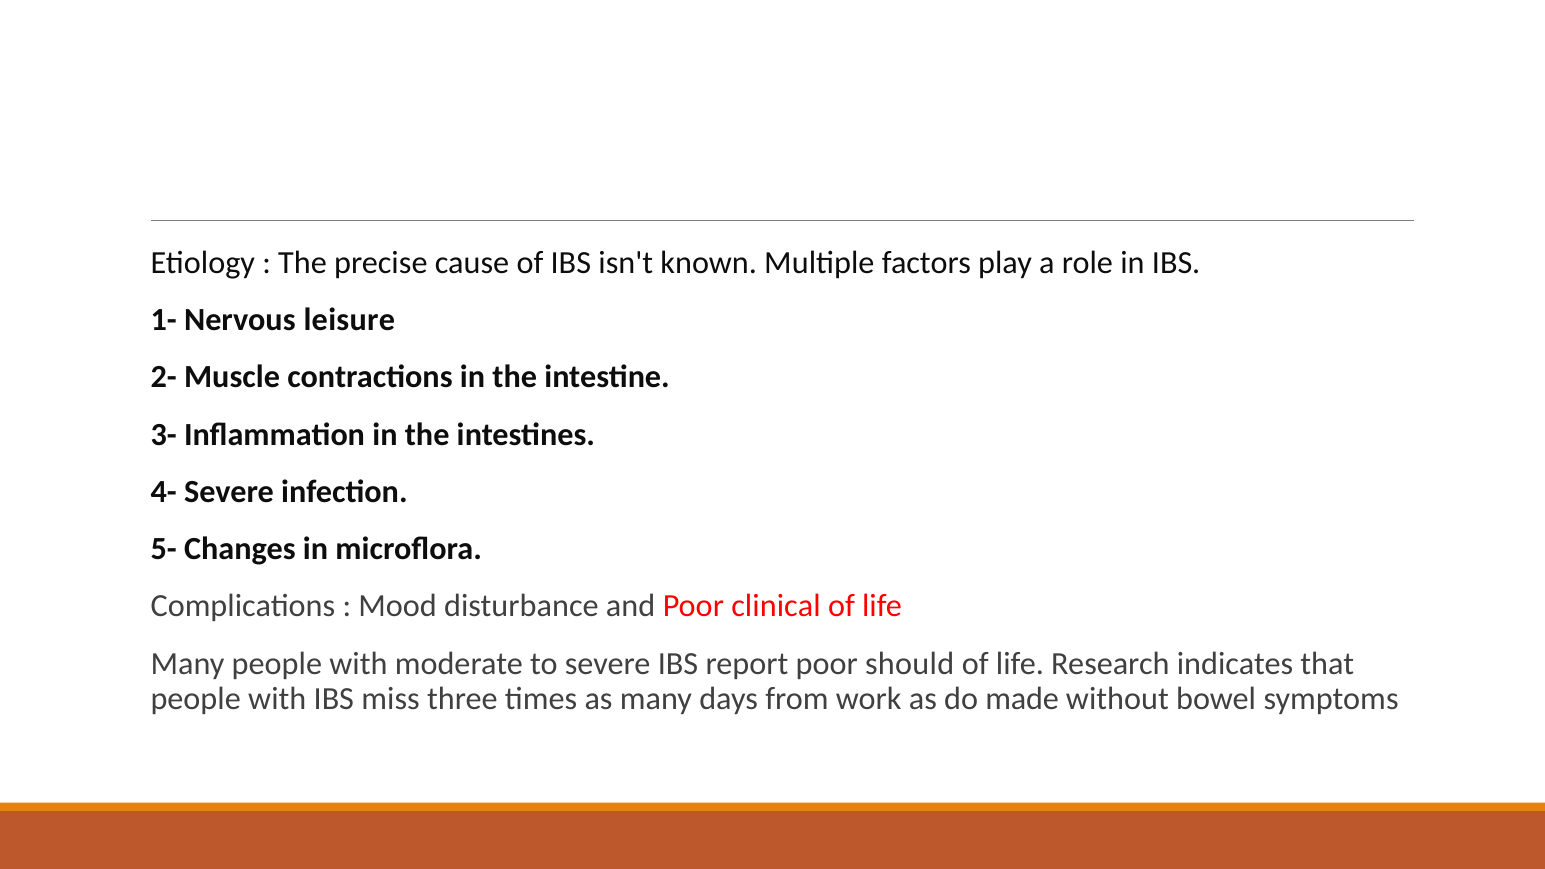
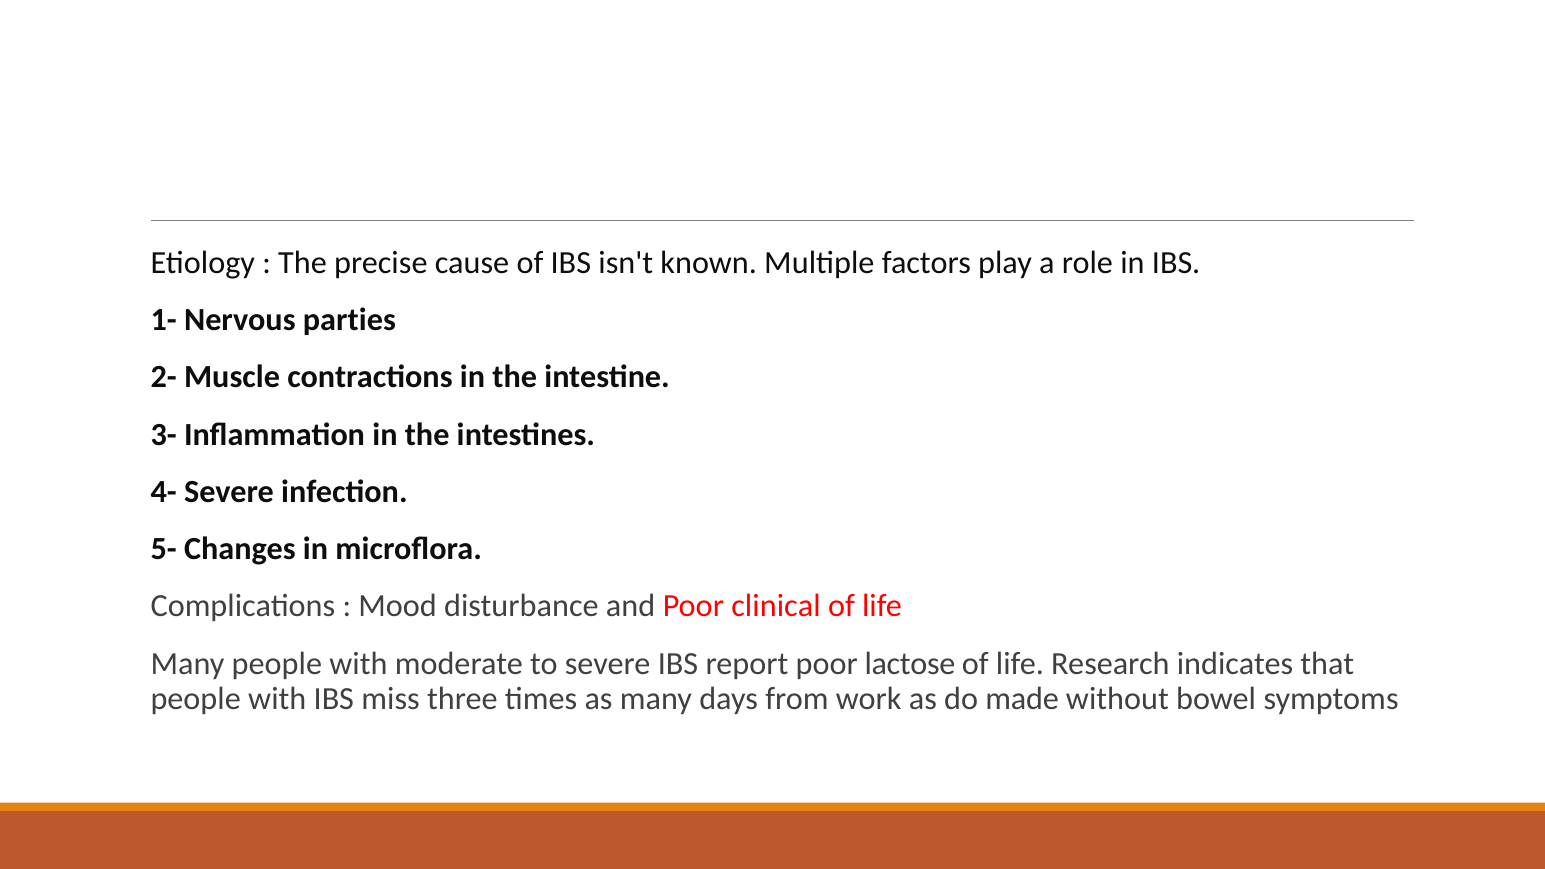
leisure: leisure -> parties (349, 320)
should: should -> lactose (910, 664)
